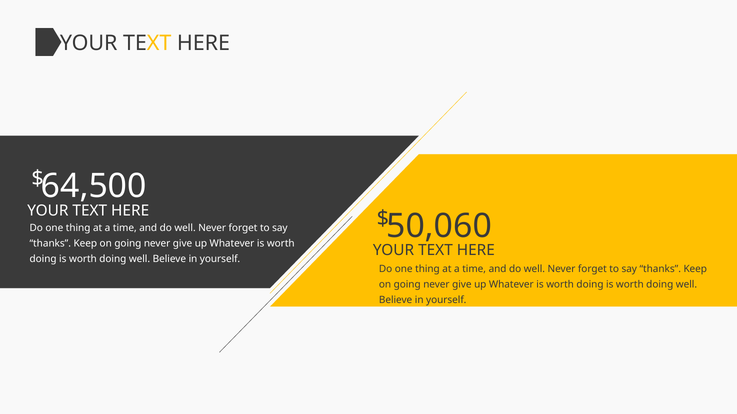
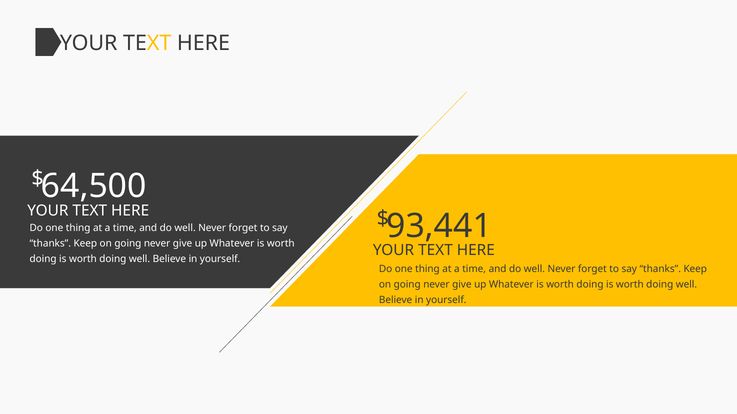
50,060: 50,060 -> 93,441 (439, 226)
